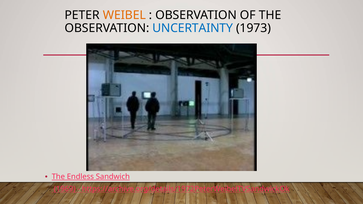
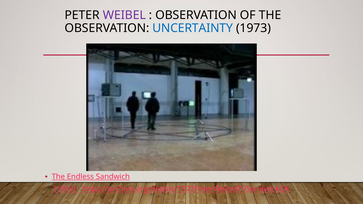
WEIBEL colour: orange -> purple (124, 15)
